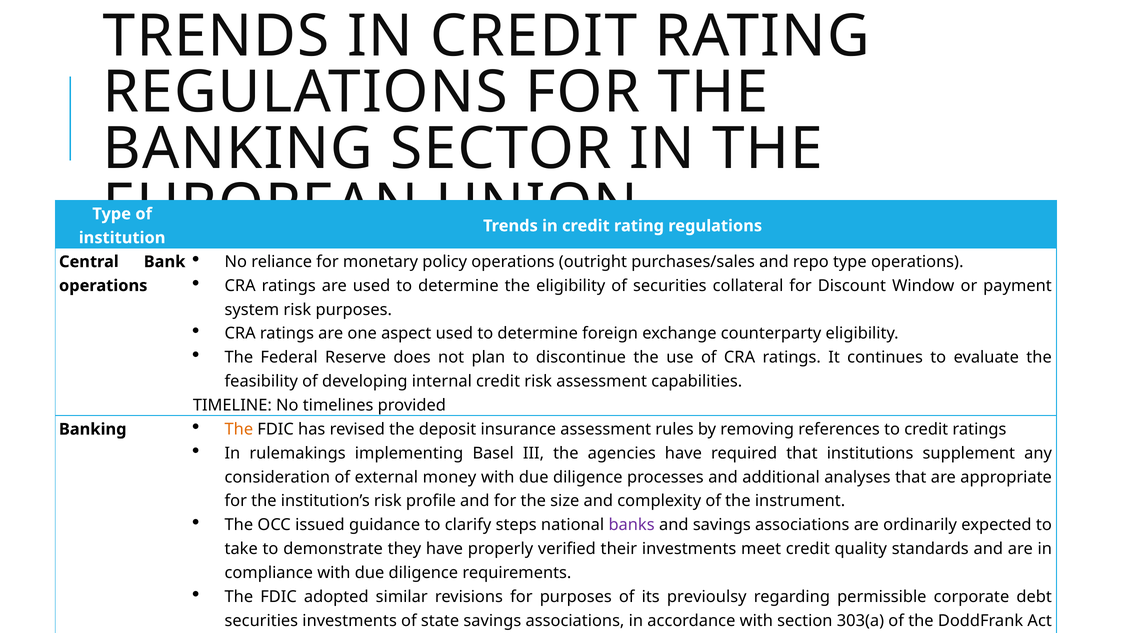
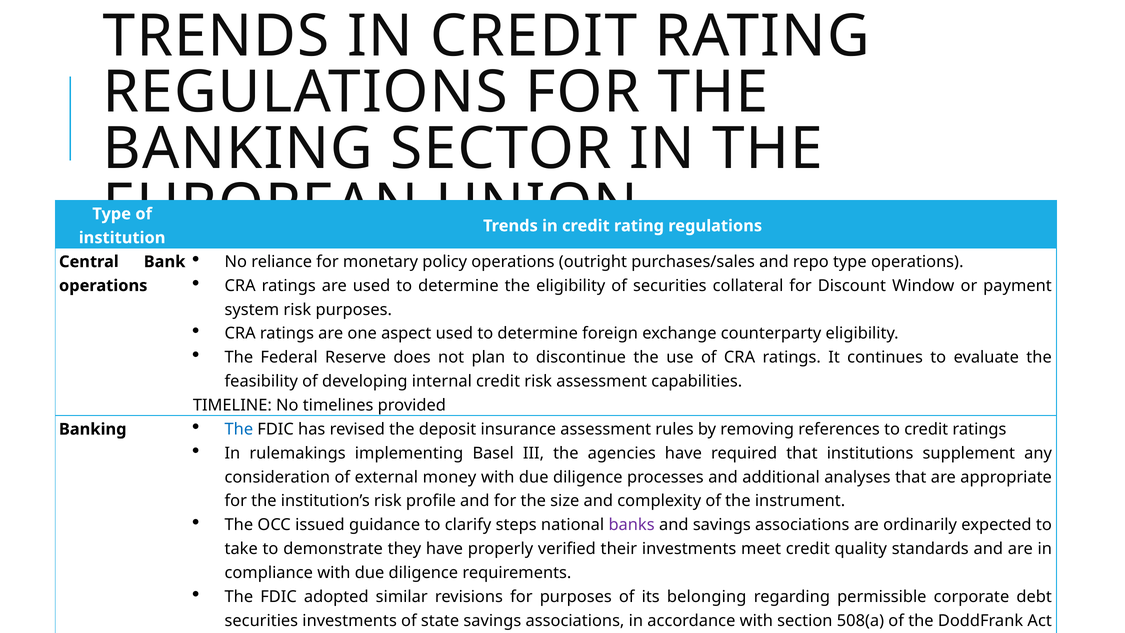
The colour: orange -> blue (239, 429)
previoulsy: previoulsy -> belonging (707, 597)
303(a: 303(a -> 508(a (860, 620)
